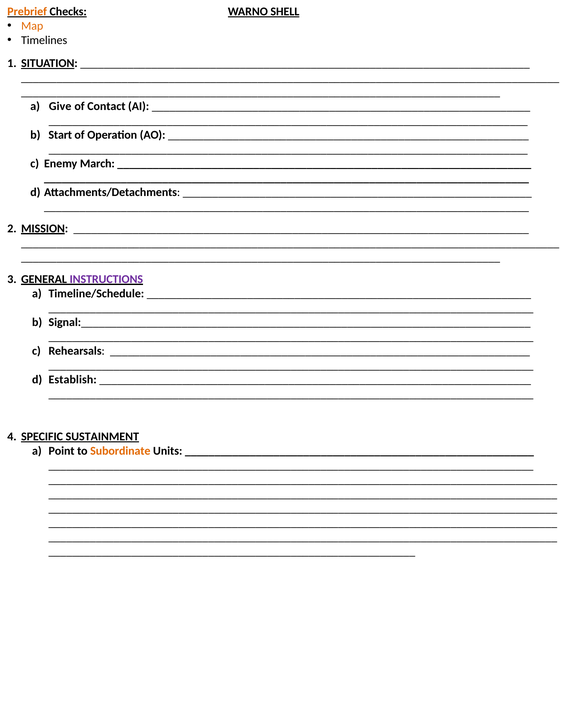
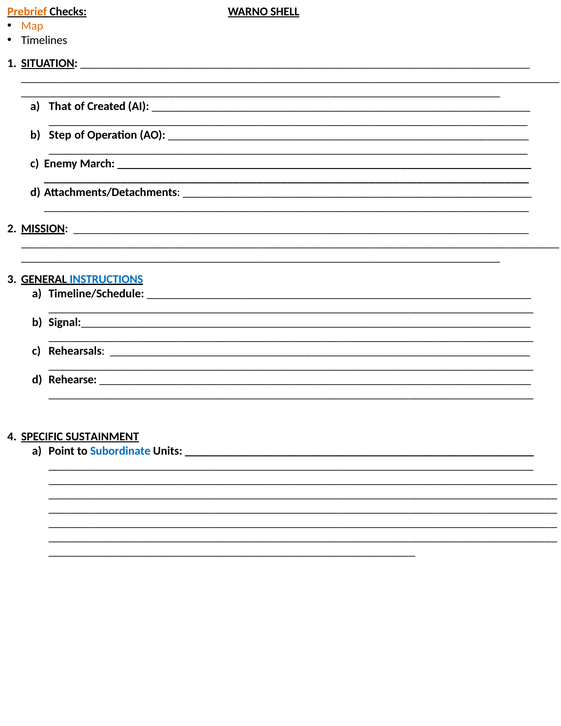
Give: Give -> That (60, 106)
Contact: Contact -> Created (106, 106)
Start: Start -> Step (60, 135)
INSTRUCTIONS colour: purple -> blue (106, 279)
Establish: Establish -> Rehearse (73, 379)
Subordinate colour: orange -> blue (120, 451)
